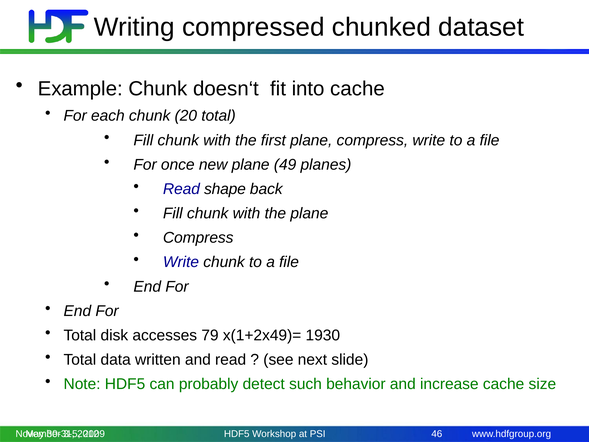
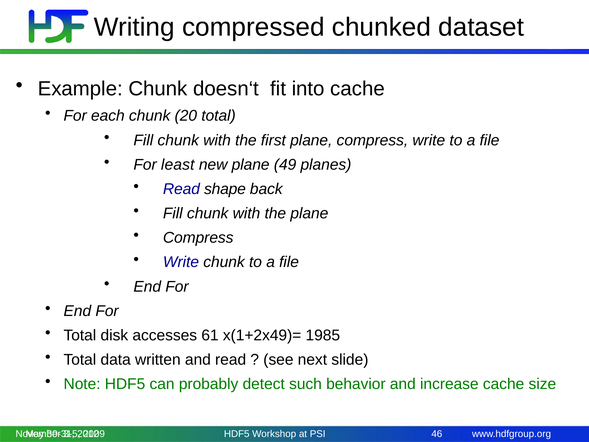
once: once -> least (178, 165)
79: 79 -> 61 (210, 335)
1930: 1930 -> 1985 (323, 335)
